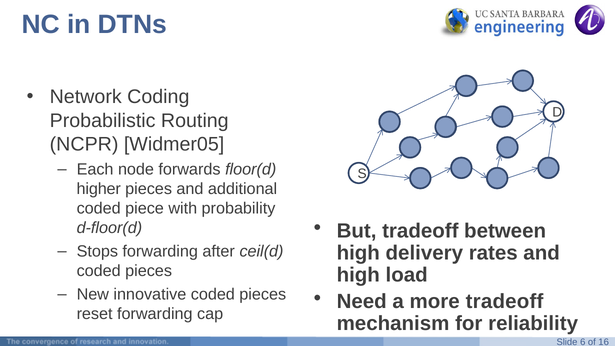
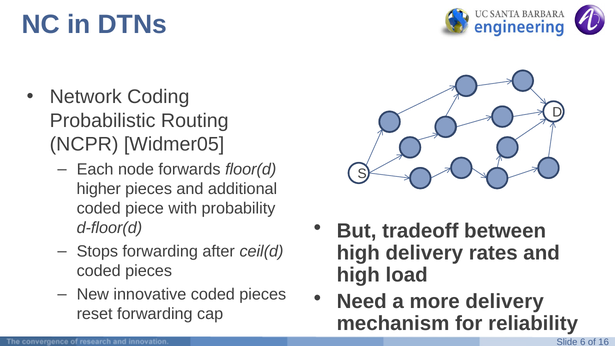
more tradeoff: tradeoff -> delivery (505, 301)
